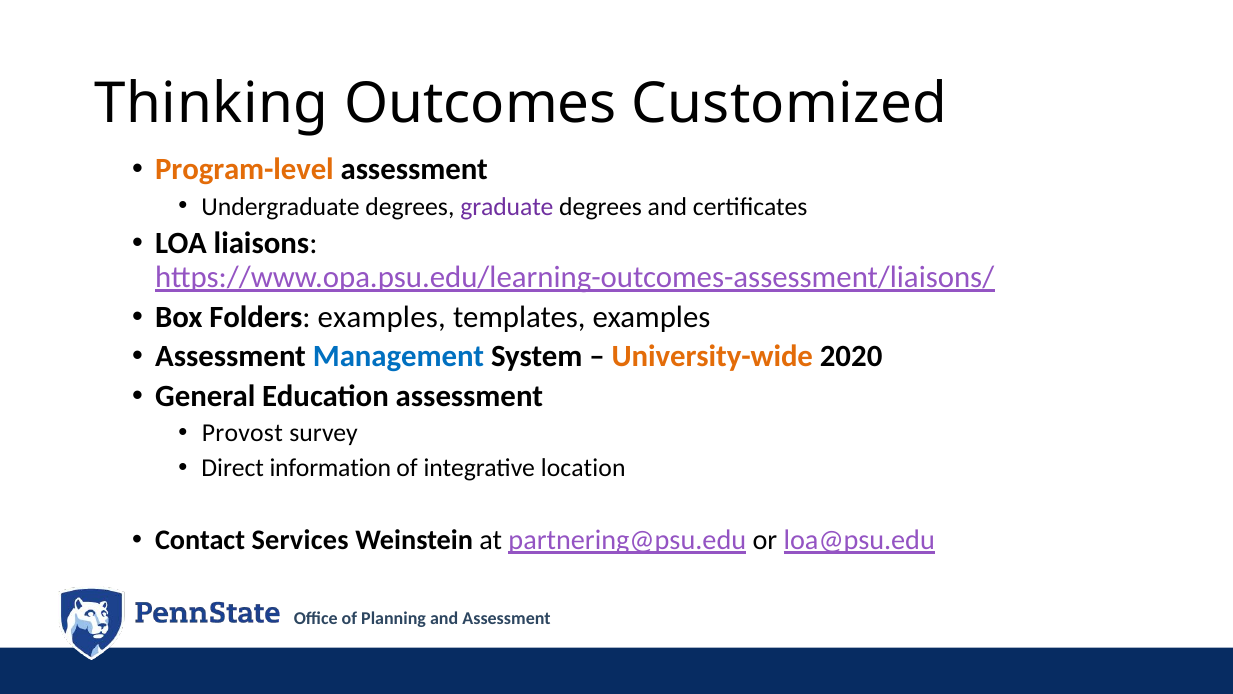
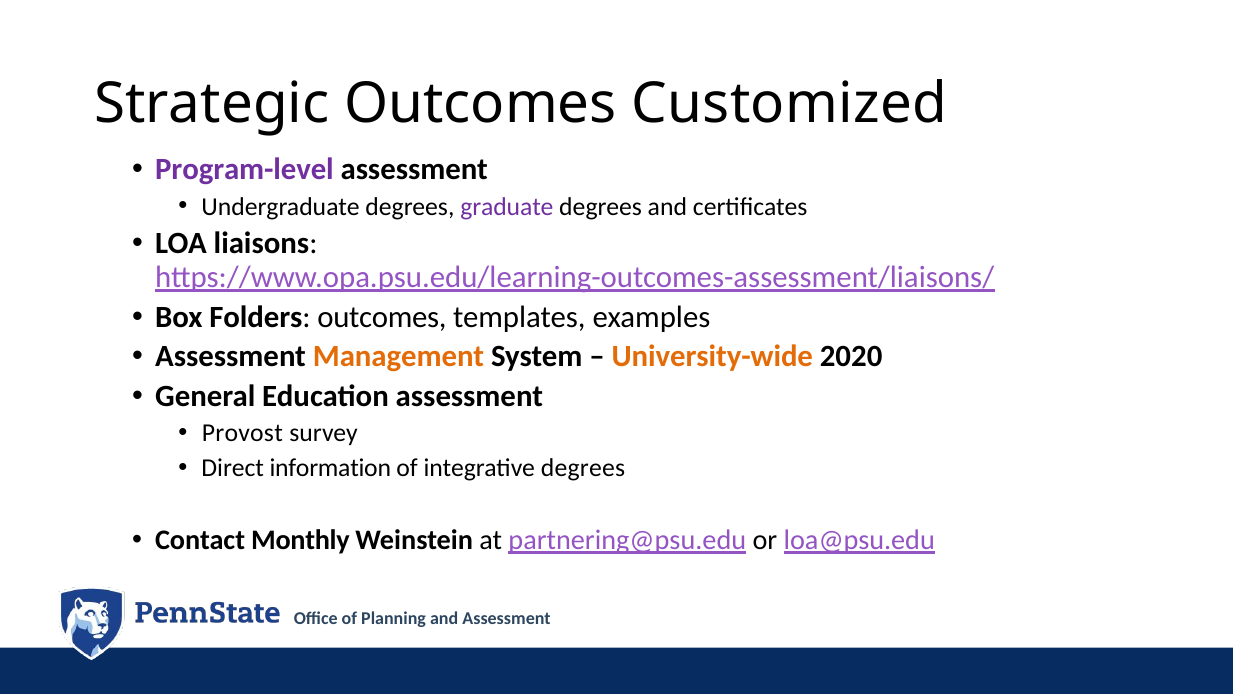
Thinking: Thinking -> Strategic (212, 104)
Program-level colour: orange -> purple (244, 169)
Folders examples: examples -> outcomes (382, 317)
Management colour: blue -> orange (399, 357)
integrative location: location -> degrees (583, 467)
Services: Services -> Monthly (300, 540)
